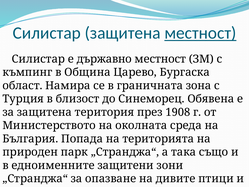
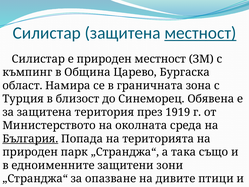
е държавно: държавно -> природен (104, 59)
1908: 1908 -> 1919 (178, 112)
България underline: none -> present (30, 139)
